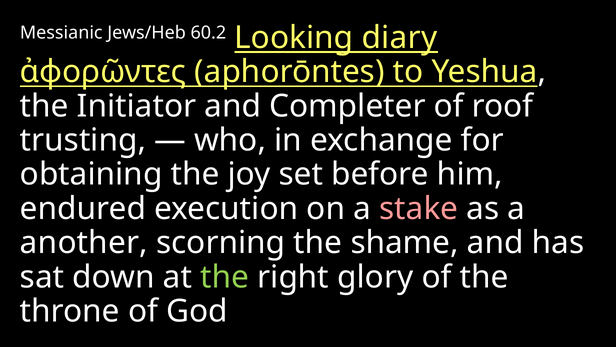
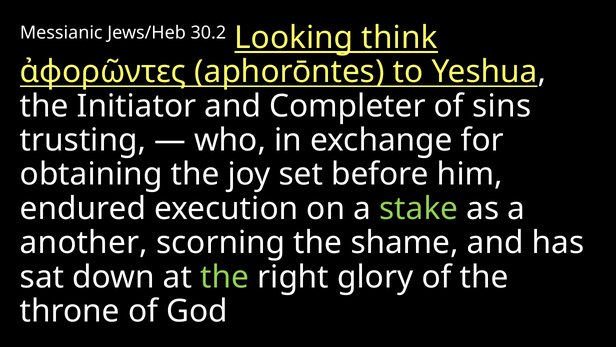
60.2: 60.2 -> 30.2 (208, 33)
diary: diary -> think (400, 38)
roof: roof -> sins (502, 106)
stake colour: pink -> light green (419, 208)
